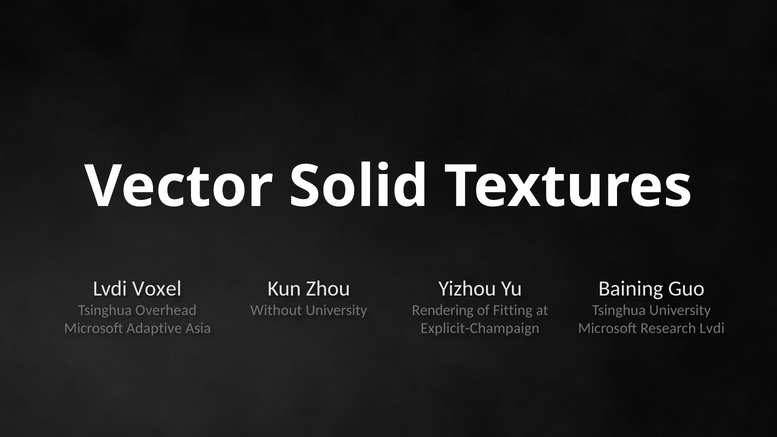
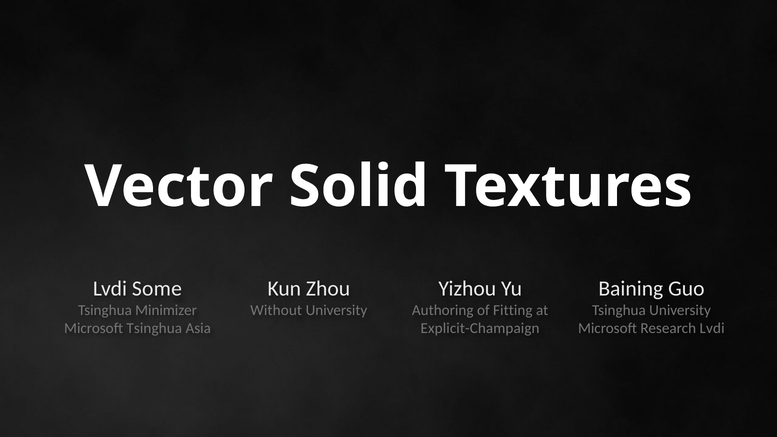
Voxel: Voxel -> Some (157, 289)
Overhead: Overhead -> Minimizer (166, 310)
Rendering: Rendering -> Authoring (443, 310)
Microsoft Adaptive: Adaptive -> Tsinghua (154, 328)
